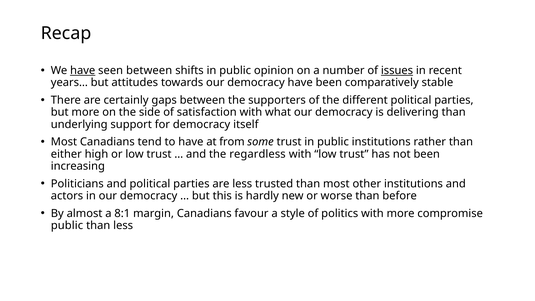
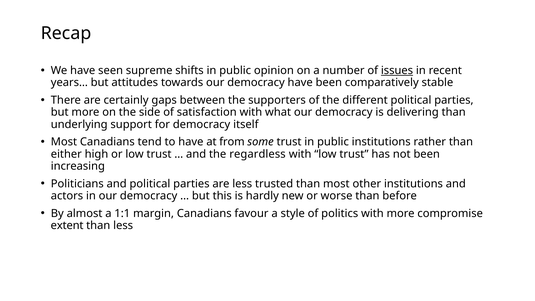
have underline: present -> none (83, 71)
seen between: between -> supreme (149, 71)
8:1: 8:1 -> 1:1 (122, 213)
public: public -> extent (67, 225)
